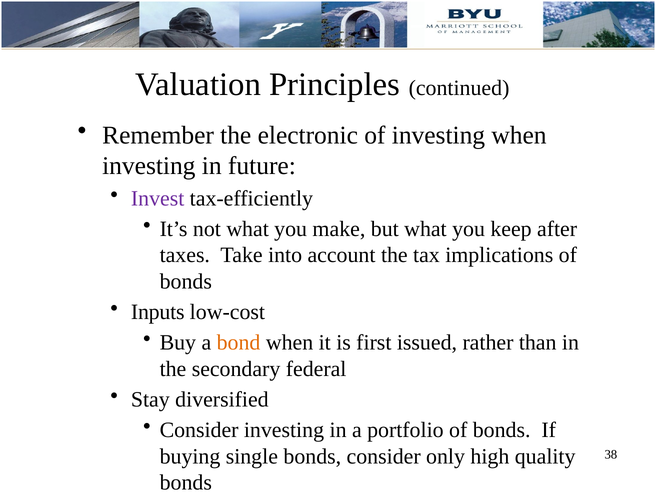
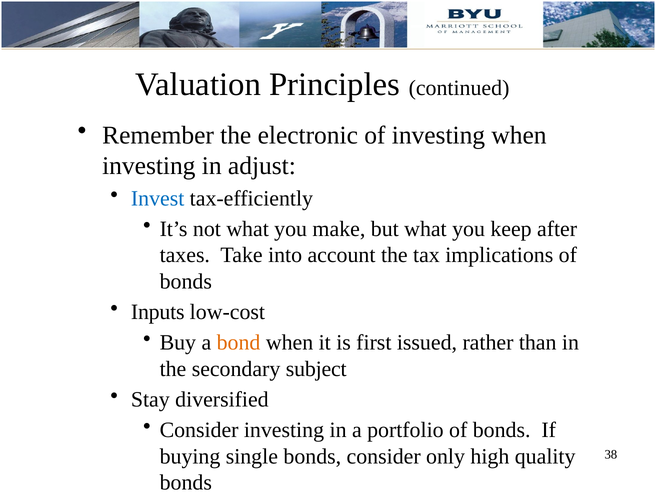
future: future -> adjust (262, 166)
Invest colour: purple -> blue (158, 198)
federal: federal -> subject (316, 369)
